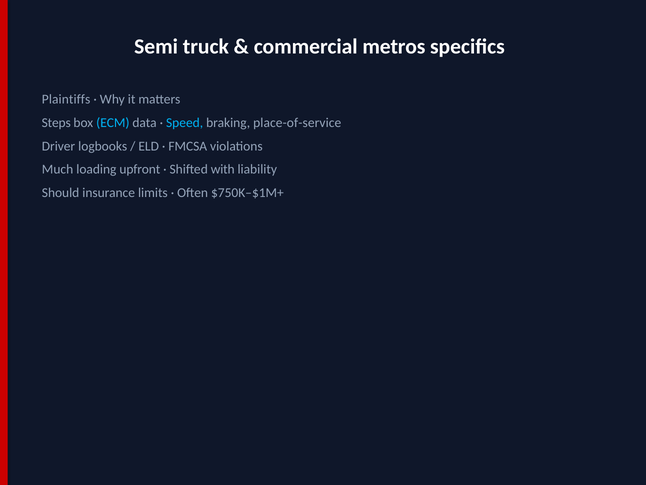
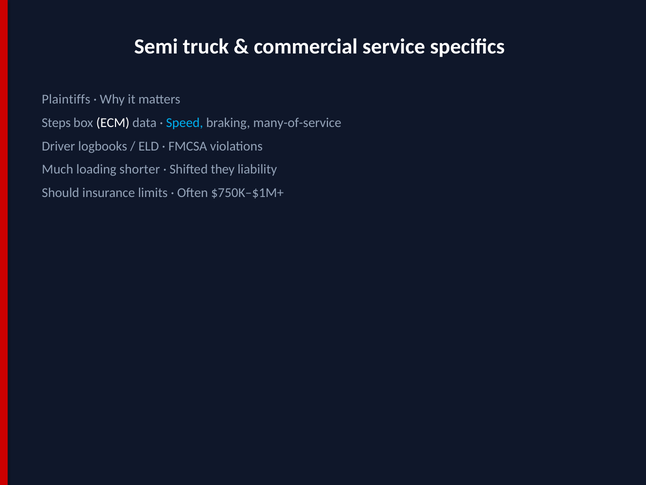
metros: metros -> service (394, 47)
ECM colour: light blue -> white (113, 123)
place-of-service: place-of-service -> many-of-service (297, 123)
upfront: upfront -> shorter (140, 169)
with: with -> they (223, 169)
